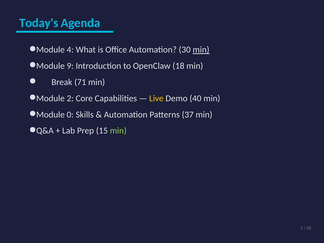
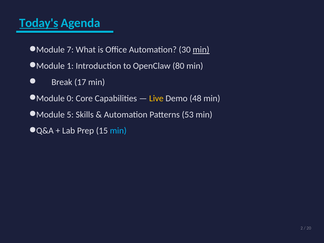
Today's underline: none -> present (39, 23)
4: 4 -> 7 (70, 50)
9: 9 -> 1 (70, 66)
18: 18 -> 80 (178, 66)
71: 71 -> 17 (80, 82)
Module 2: 2 -> 0 (70, 98)
40: 40 -> 48 (195, 98)
0: 0 -> 5 (70, 115)
37: 37 -> 53 (188, 115)
min colour: light green -> light blue (118, 131)
